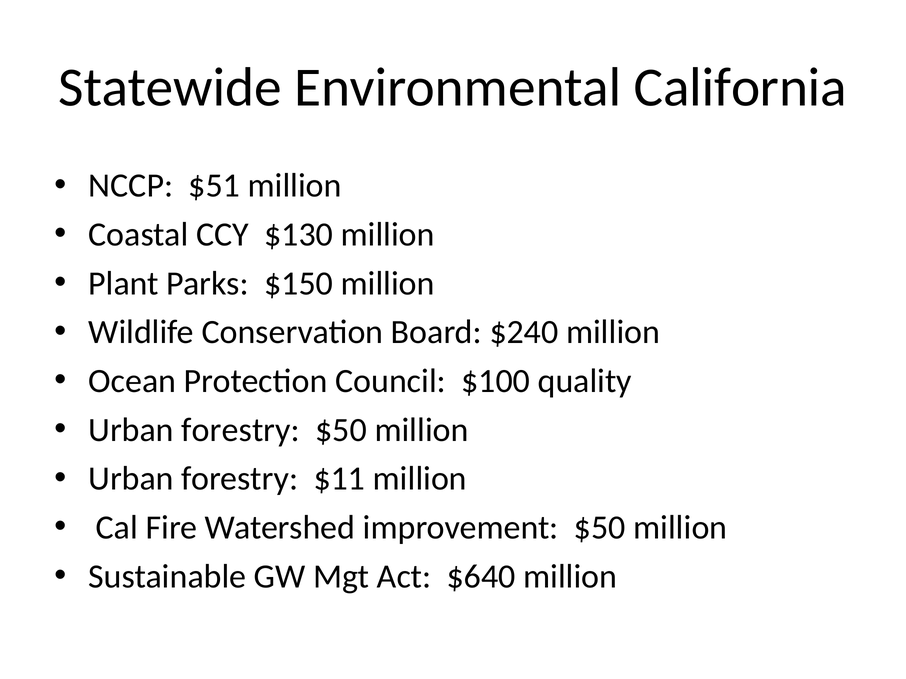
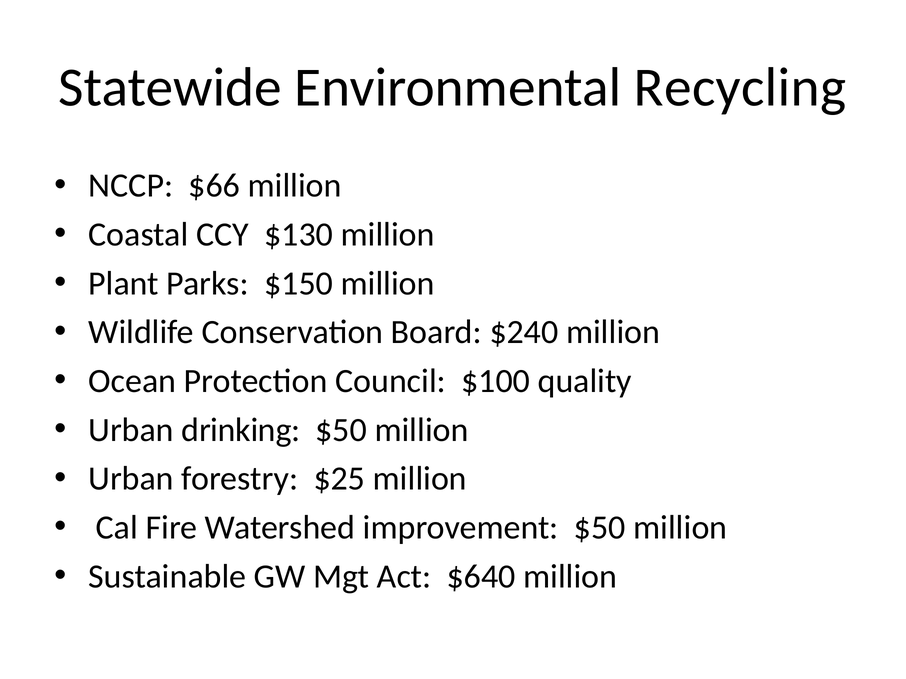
California: California -> Recycling (740, 88)
$51: $51 -> $66 (214, 186)
forestry: forestry -> drinking (241, 430)
$11: $11 -> $25 (339, 479)
